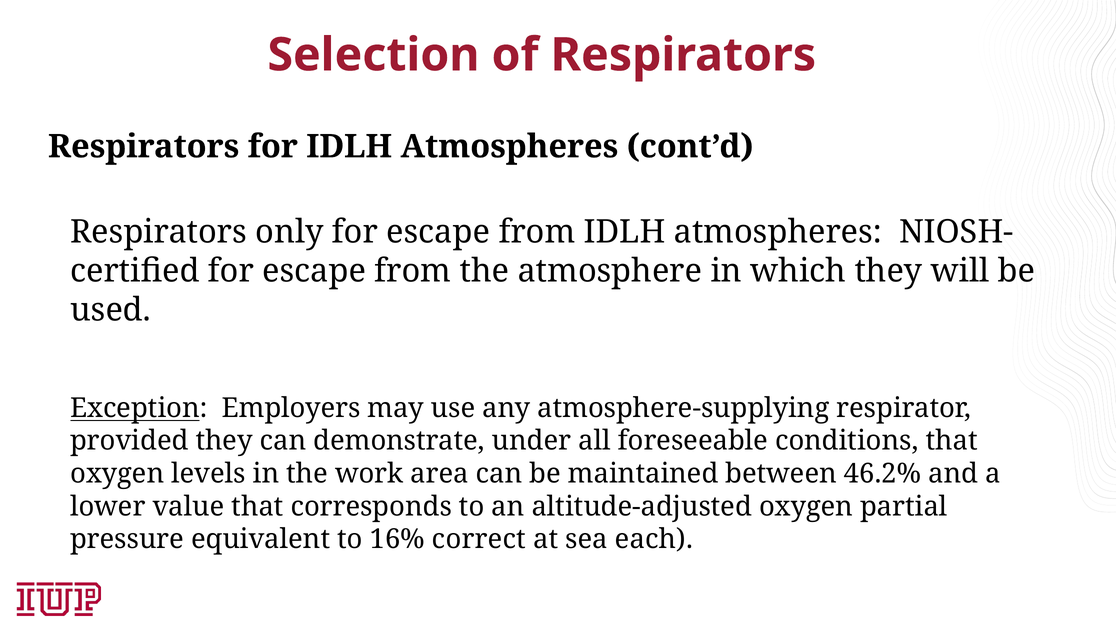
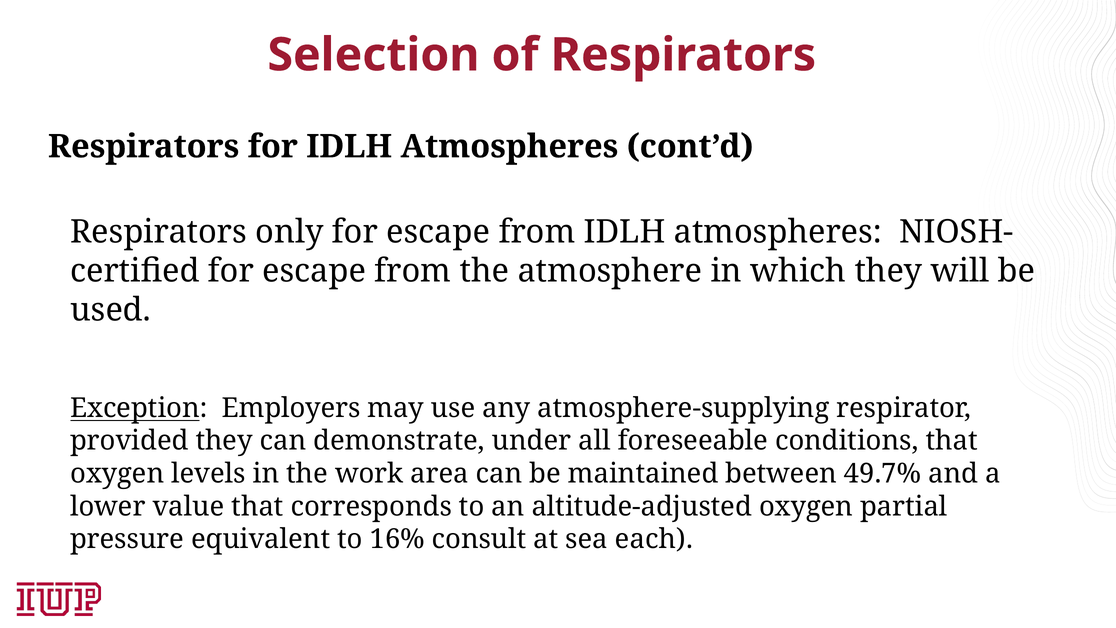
46.2%: 46.2% -> 49.7% (883, 473)
correct: correct -> consult (479, 539)
